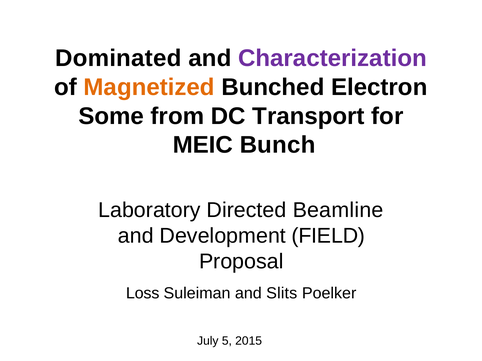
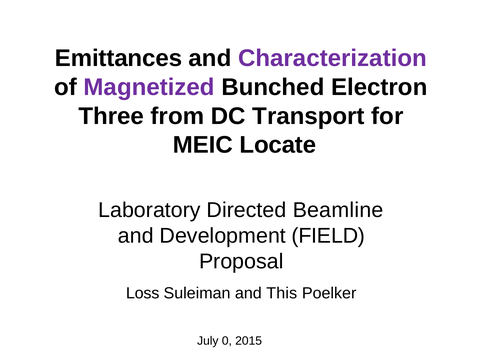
Dominated: Dominated -> Emittances (118, 58)
Magnetized colour: orange -> purple (149, 87)
Some: Some -> Three (111, 116)
Bunch: Bunch -> Locate (278, 145)
Slits: Slits -> This (282, 294)
5: 5 -> 0 (227, 341)
